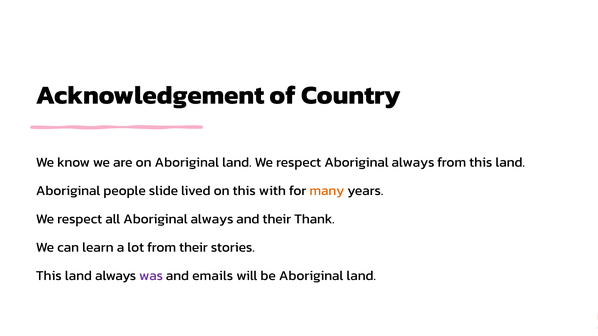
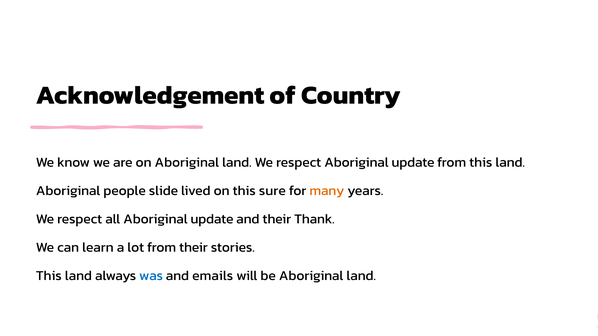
respect Aboriginal always: always -> update (413, 162)
with: with -> sure (272, 191)
all Aboriginal always: always -> update (212, 219)
was colour: purple -> blue (151, 276)
